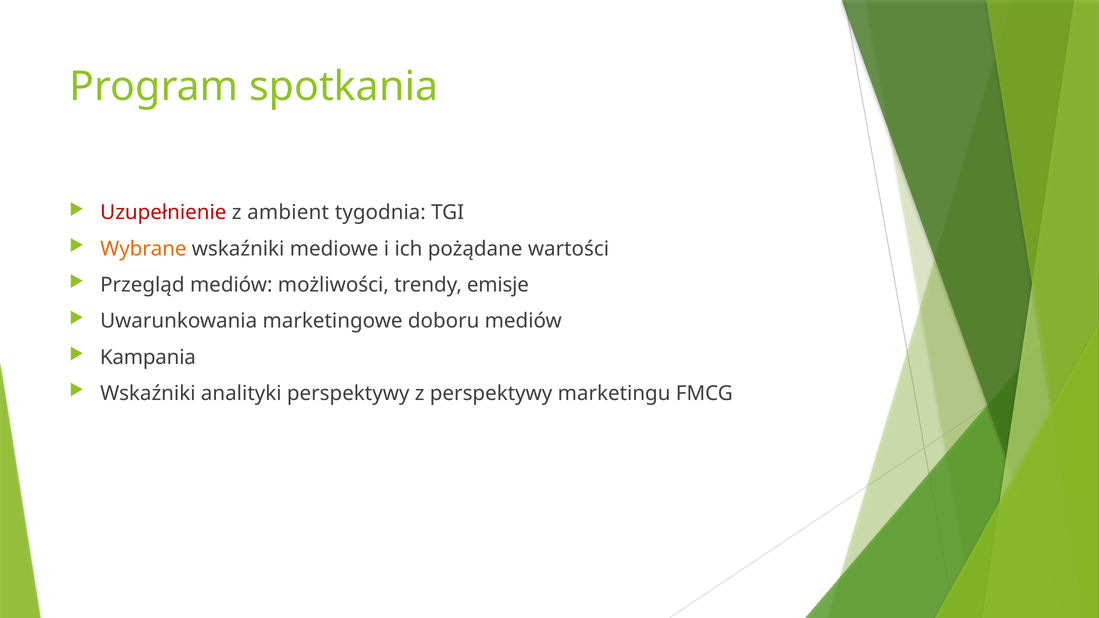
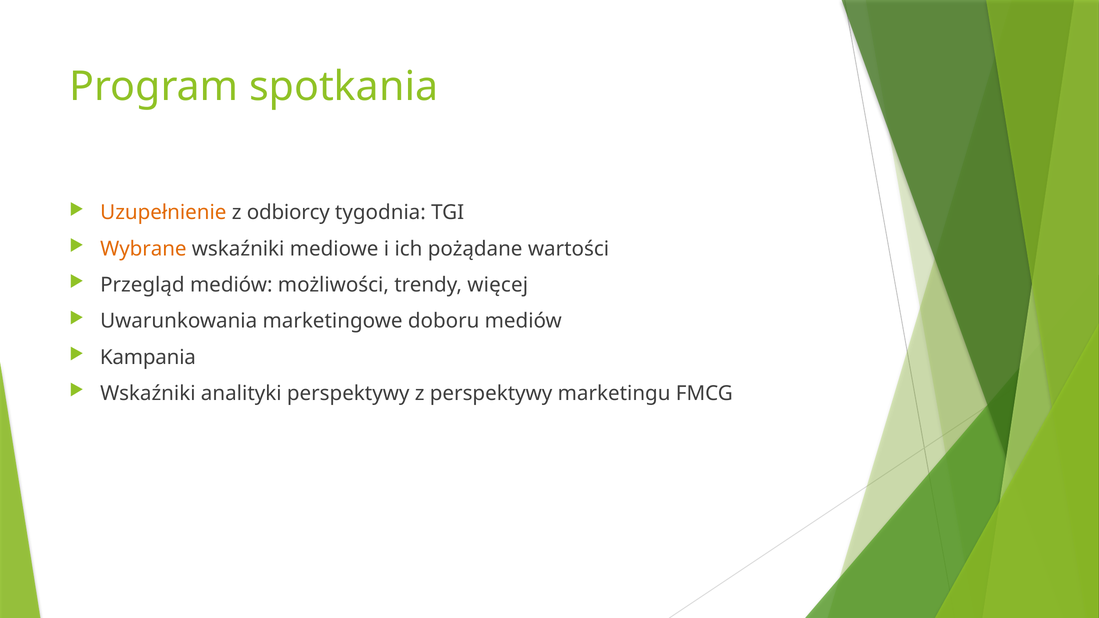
Uzupełnienie colour: red -> orange (163, 213)
ambient: ambient -> odbiorcy (288, 213)
emisje: emisje -> więcej (498, 285)
